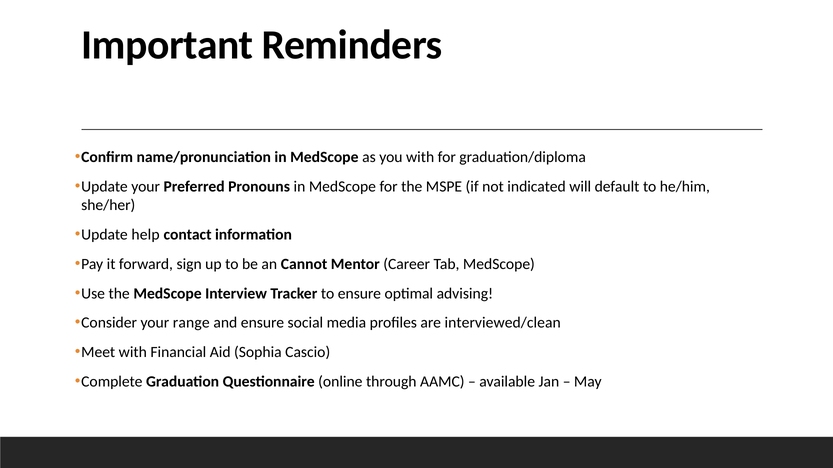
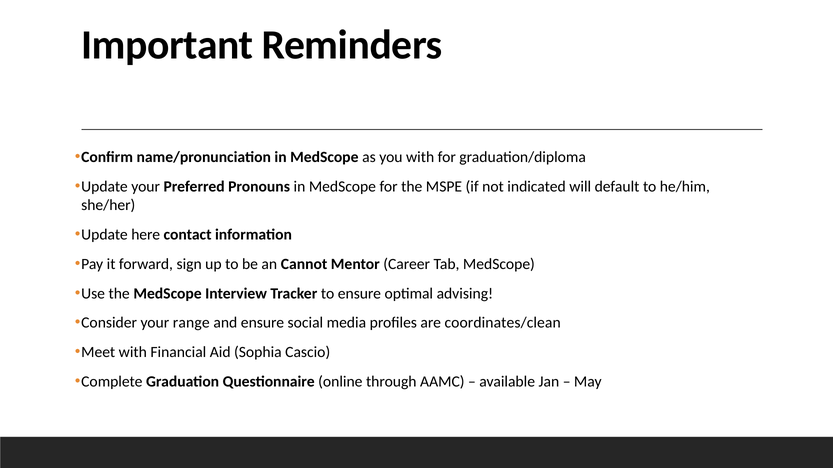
help: help -> here (146, 235)
interviewed/clean: interviewed/clean -> coordinates/clean (503, 323)
